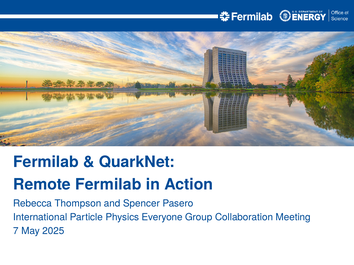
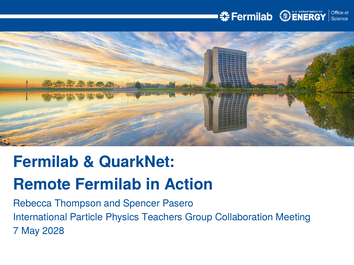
Everyone: Everyone -> Teachers (162, 217)
2025: 2025 -> 2028 (53, 231)
